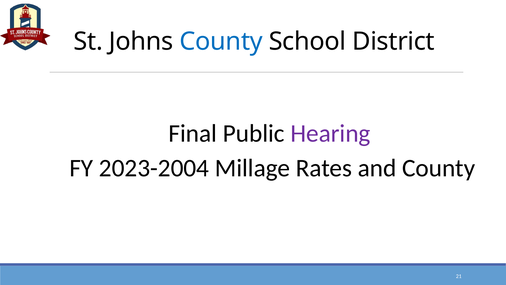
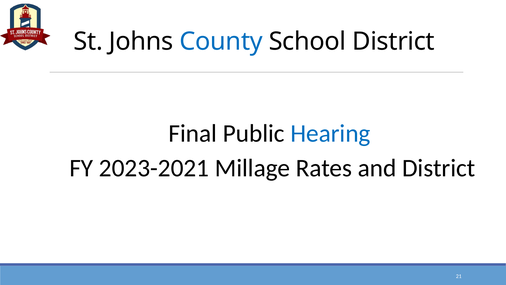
Hearing colour: purple -> blue (330, 133)
2023-2004: 2023-2004 -> 2023-2021 (154, 168)
and County: County -> District (439, 168)
